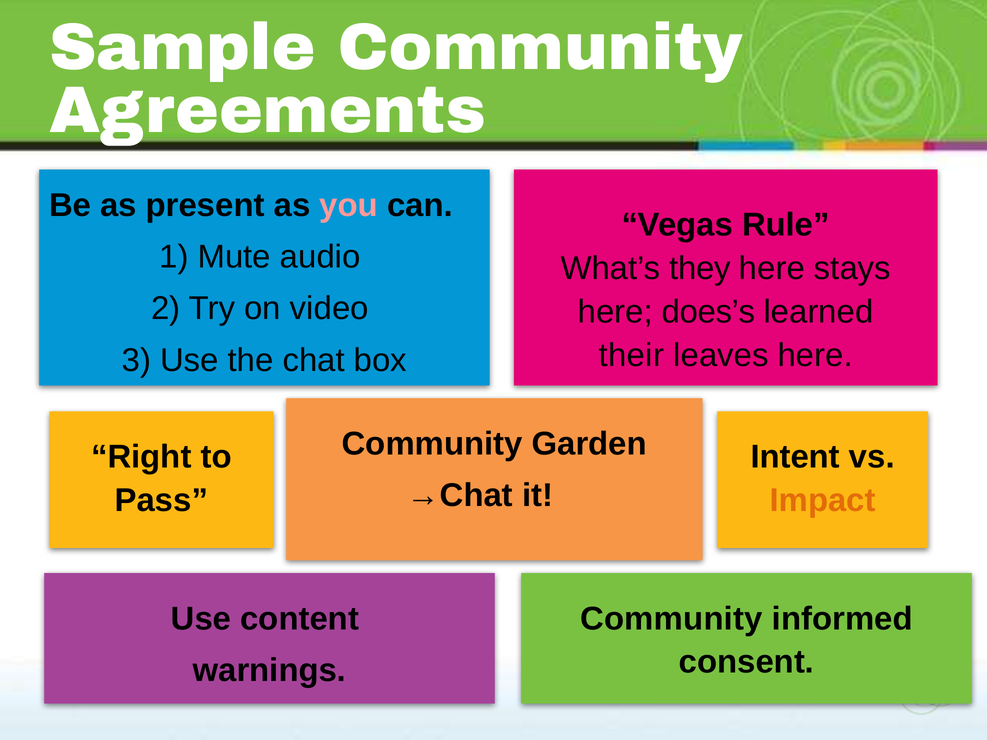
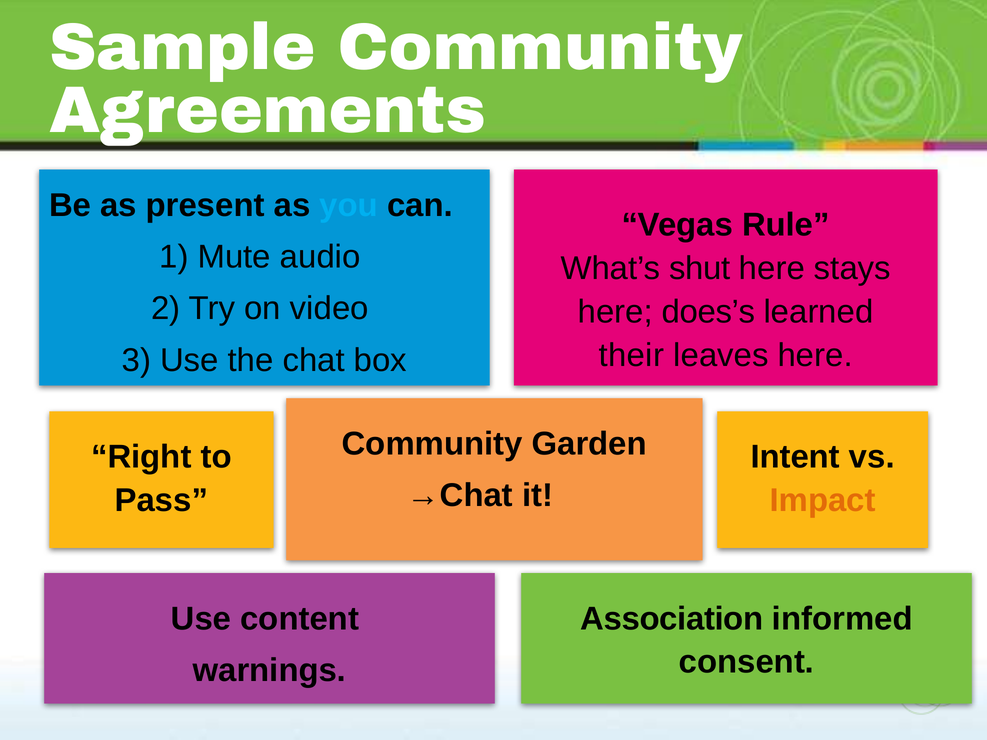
you colour: pink -> light blue (349, 205)
they: they -> shut (700, 269)
Community: Community -> Association (672, 619)
